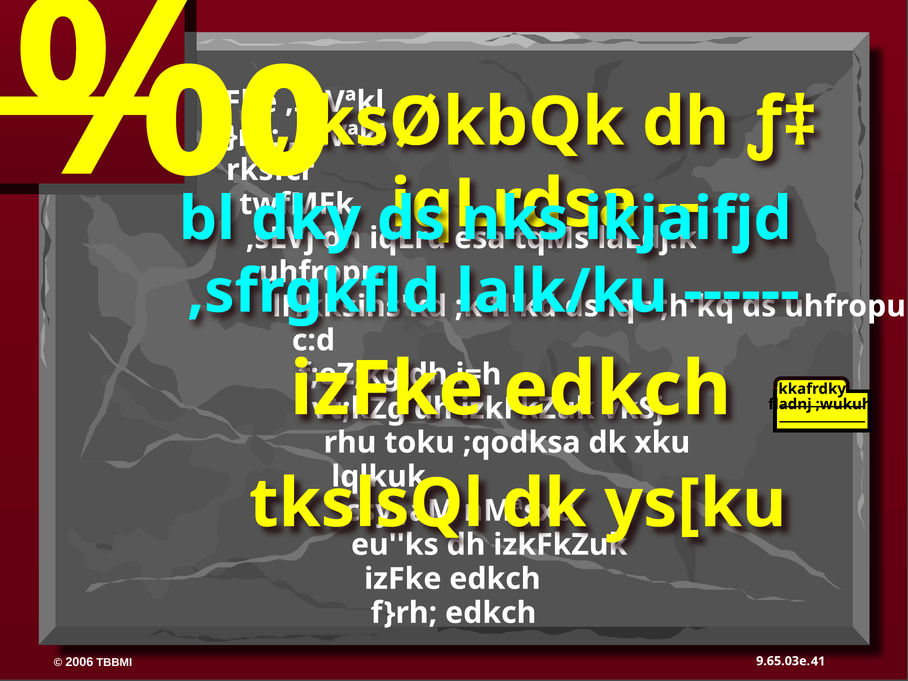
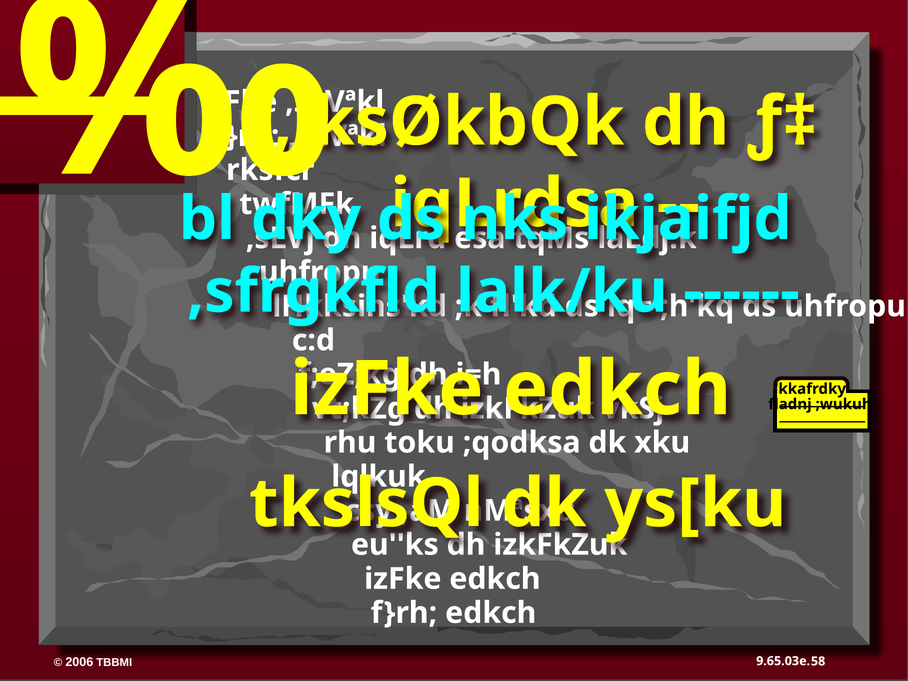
41: 41 -> 58 (818, 661)
